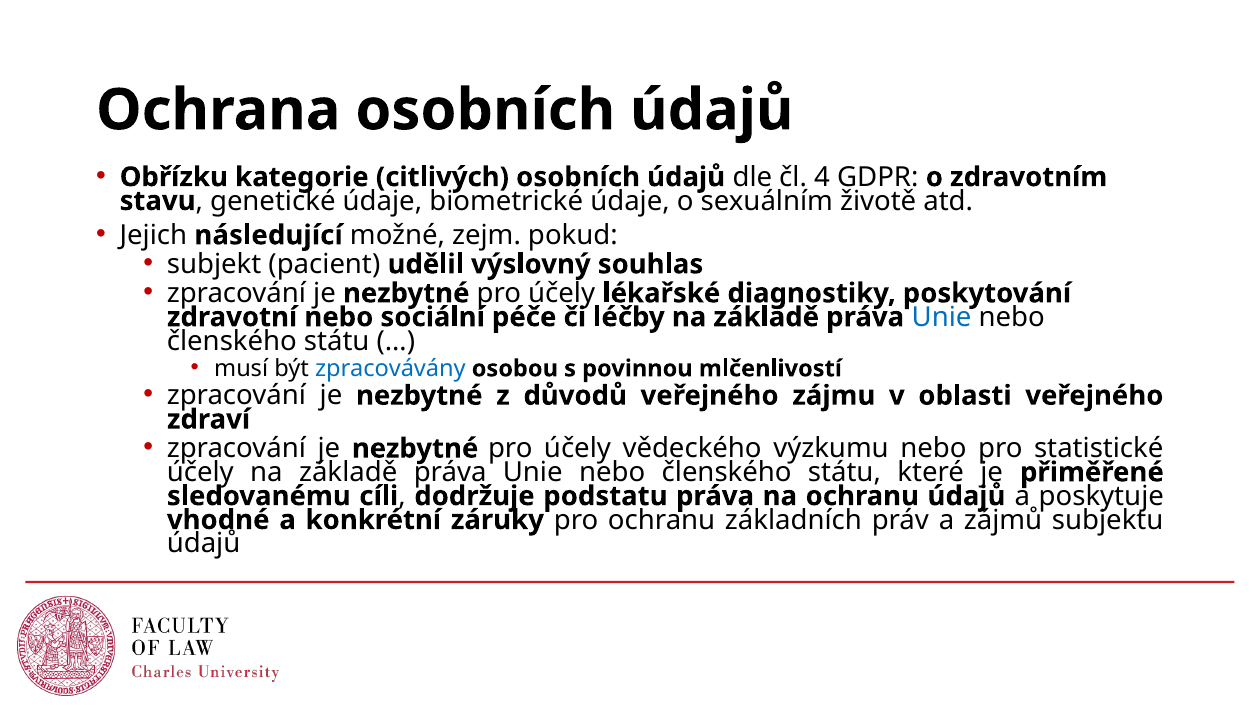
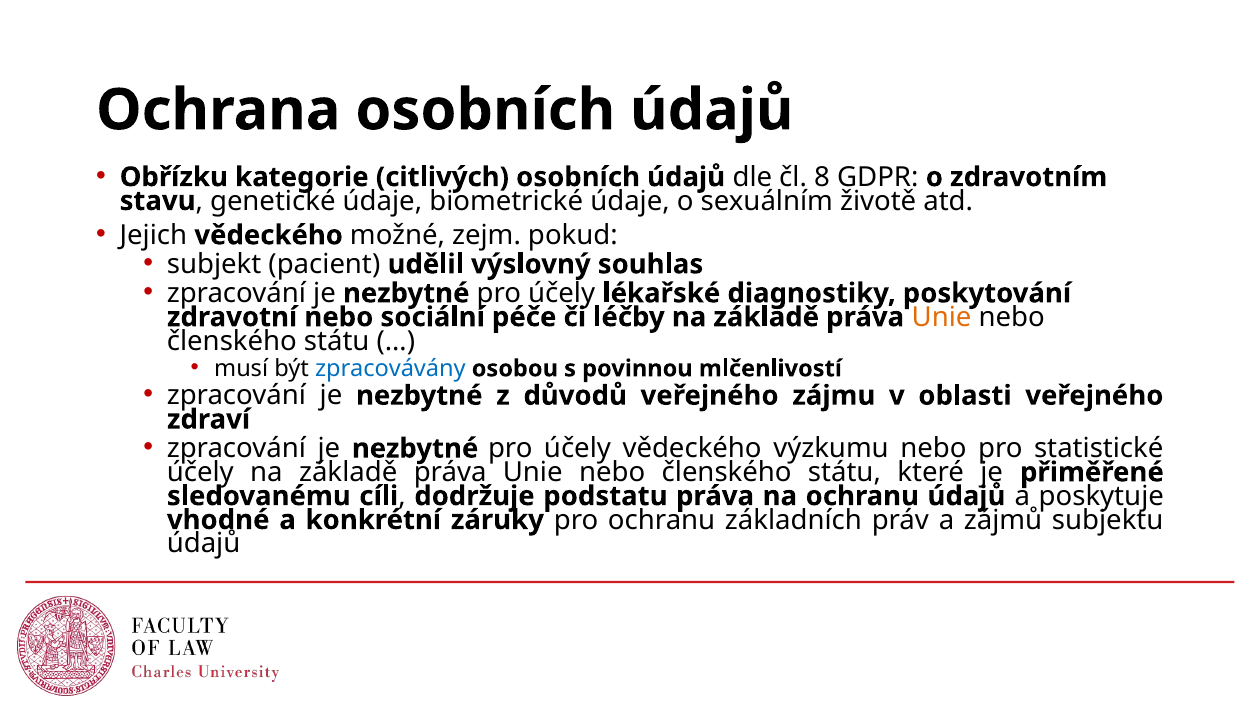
4: 4 -> 8 (822, 177)
Jejich následující: následující -> vědeckého (269, 235)
Unie colour: blue -> orange (942, 317)
